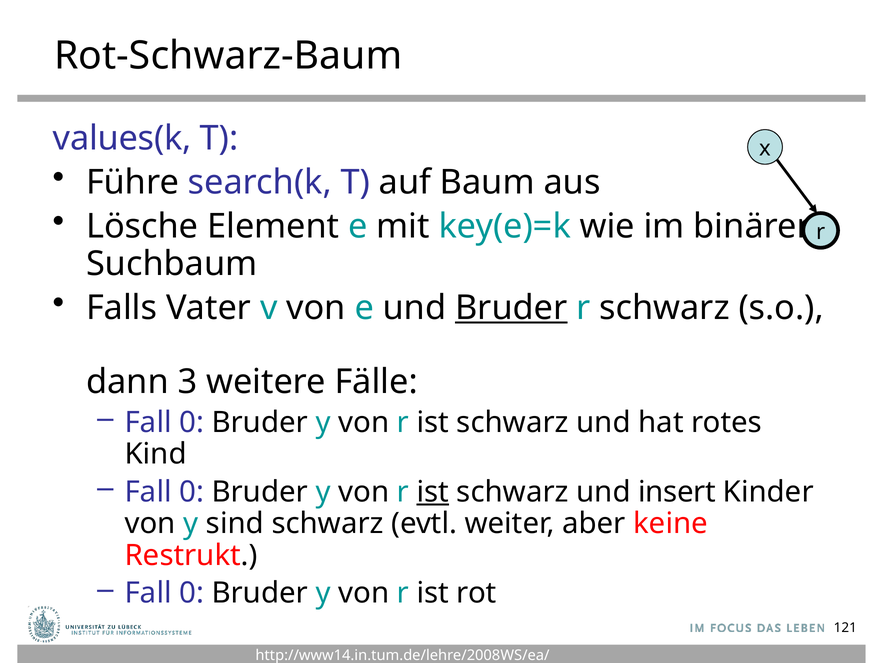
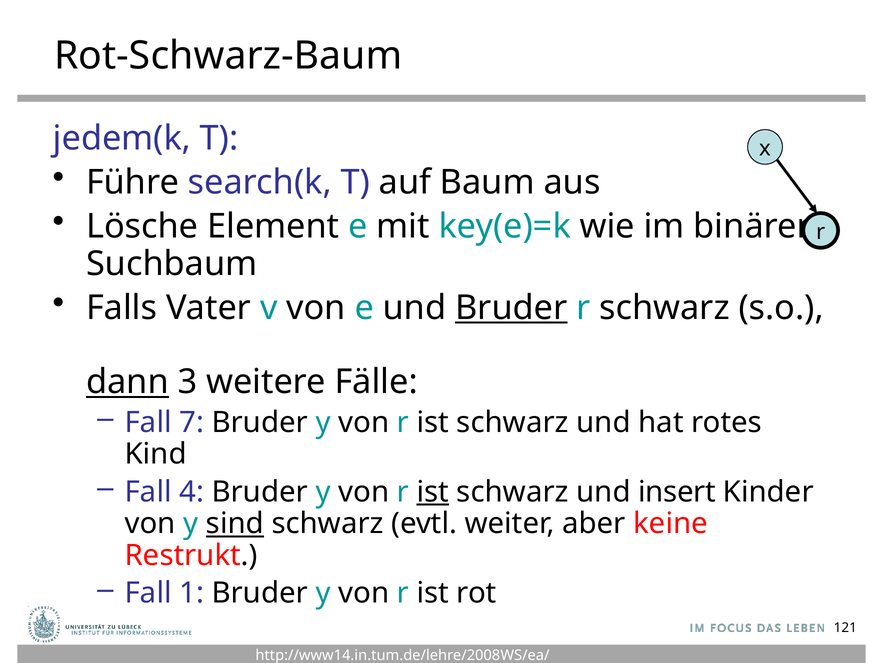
values(k: values(k -> jedem(k (122, 138)
dann underline: none -> present (127, 382)
0: 0 -> 7 (192, 422)
0: 0 -> 4 (192, 491)
sind underline: none -> present (235, 523)
0: 0 -> 1 (192, 593)
